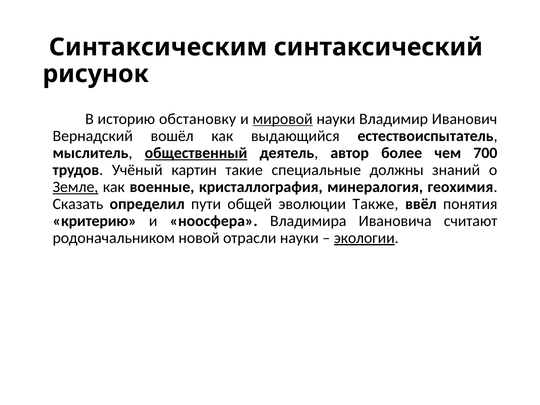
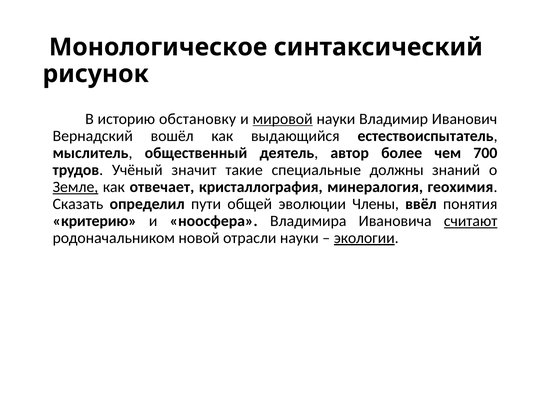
Синтаксическим: Синтаксическим -> Монологическое (158, 47)
общественный underline: present -> none (196, 153)
картин: картин -> значит (194, 170)
военные: военные -> отвечает (162, 187)
Также: Также -> Члены (376, 204)
считают underline: none -> present (471, 221)
